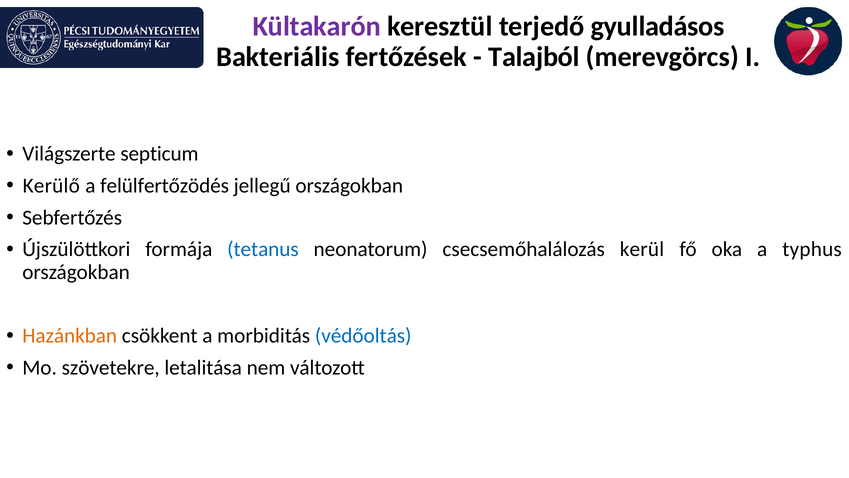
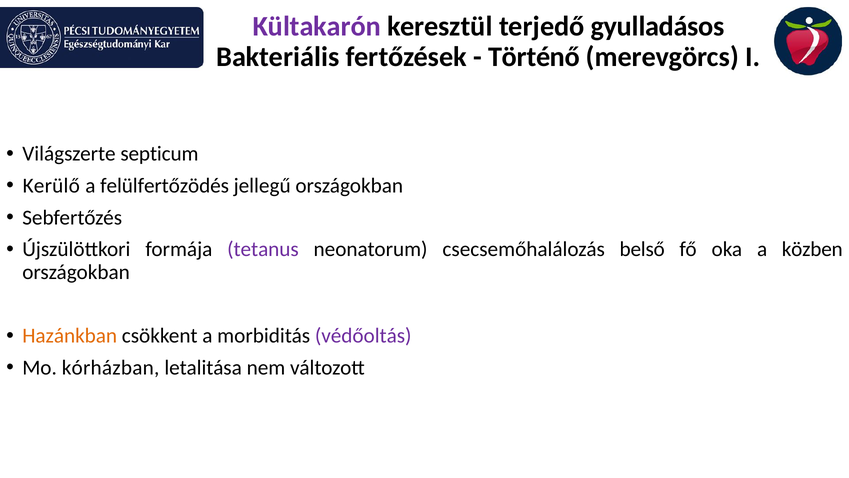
Talajból: Talajból -> Történő (534, 57)
tetanus colour: blue -> purple (263, 249)
kerül: kerül -> belső (642, 249)
typhus: typhus -> közben (812, 249)
védőoltás colour: blue -> purple (363, 336)
szövetekre: szövetekre -> kórházban (111, 367)
